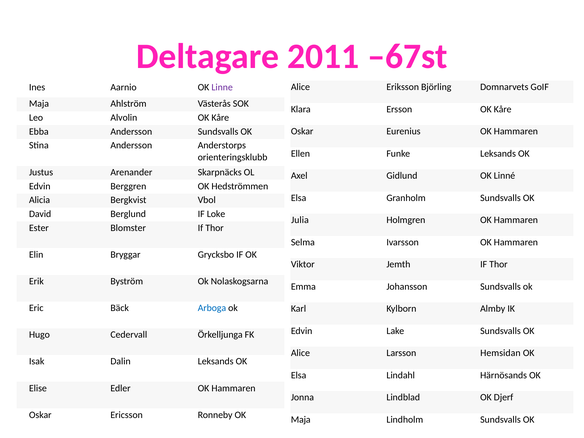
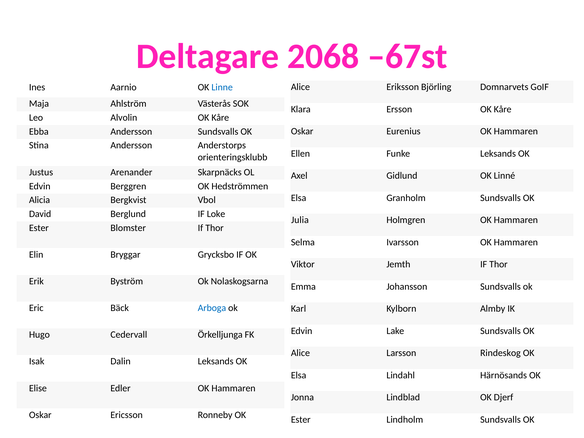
2011: 2011 -> 2068 (323, 57)
Linne colour: purple -> blue (222, 87)
Hemsidan: Hemsidan -> Rindeskog (500, 353)
Maja: Maja -> Ester (301, 420)
